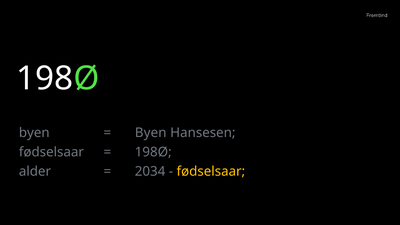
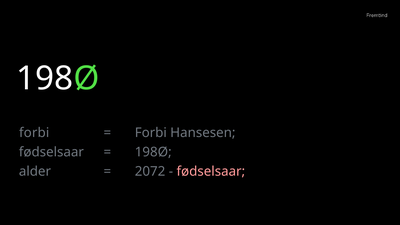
byen: byen -> forbi (34, 133)
Byen: Byen -> Forbi (151, 133)
2034: 2034 -> 2072 (150, 171)
fødselsaar colour: yellow -> pink (211, 171)
